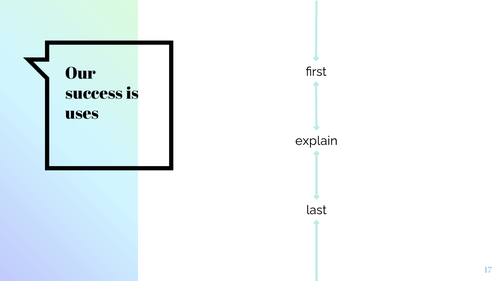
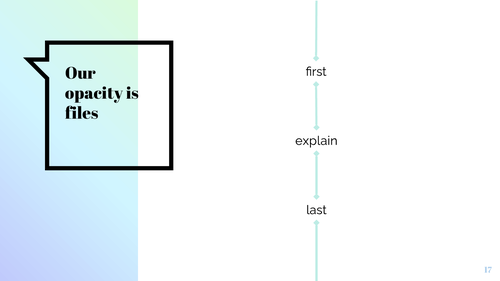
success: success -> opacity (94, 93)
uses: uses -> files (82, 113)
